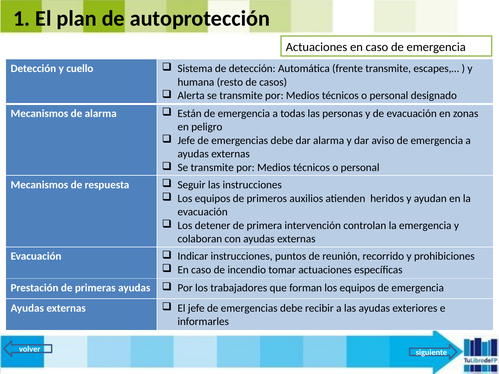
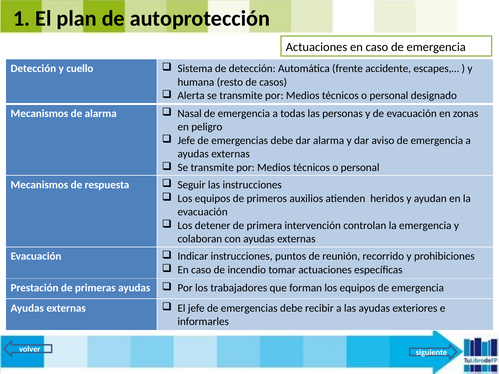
frente transmite: transmite -> accidente (388, 69)
Están: Están -> Nasal (190, 113)
